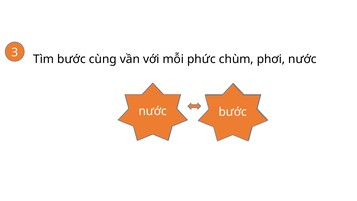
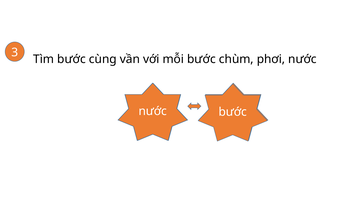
mỗi phức: phức -> bước (201, 59)
